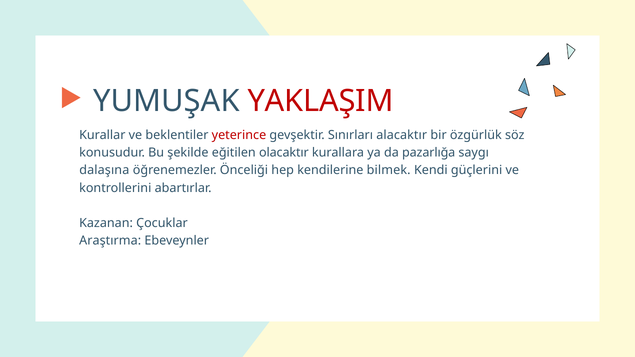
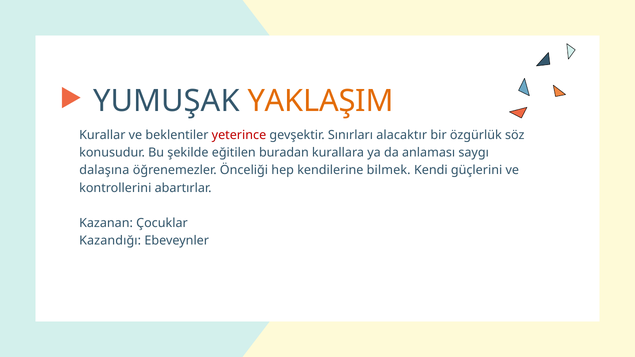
YAKLAŞIM colour: red -> orange (321, 101)
olacaktır: olacaktır -> buradan (284, 153)
pazarlığa: pazarlığa -> anlaması (429, 153)
Araştırma: Araştırma -> Kazandığı (110, 241)
